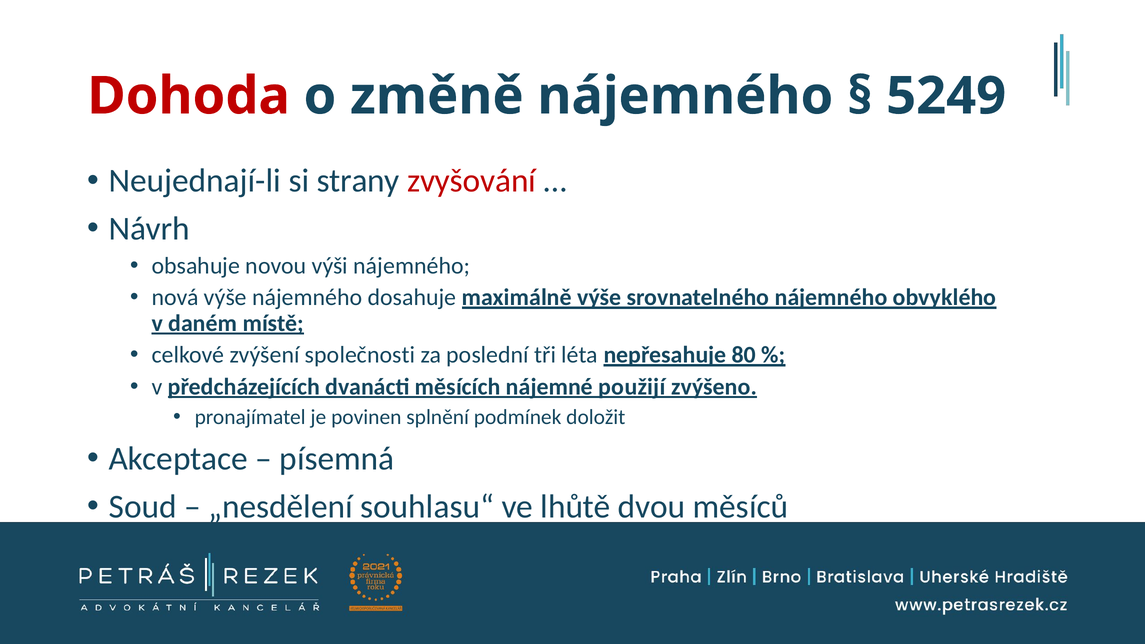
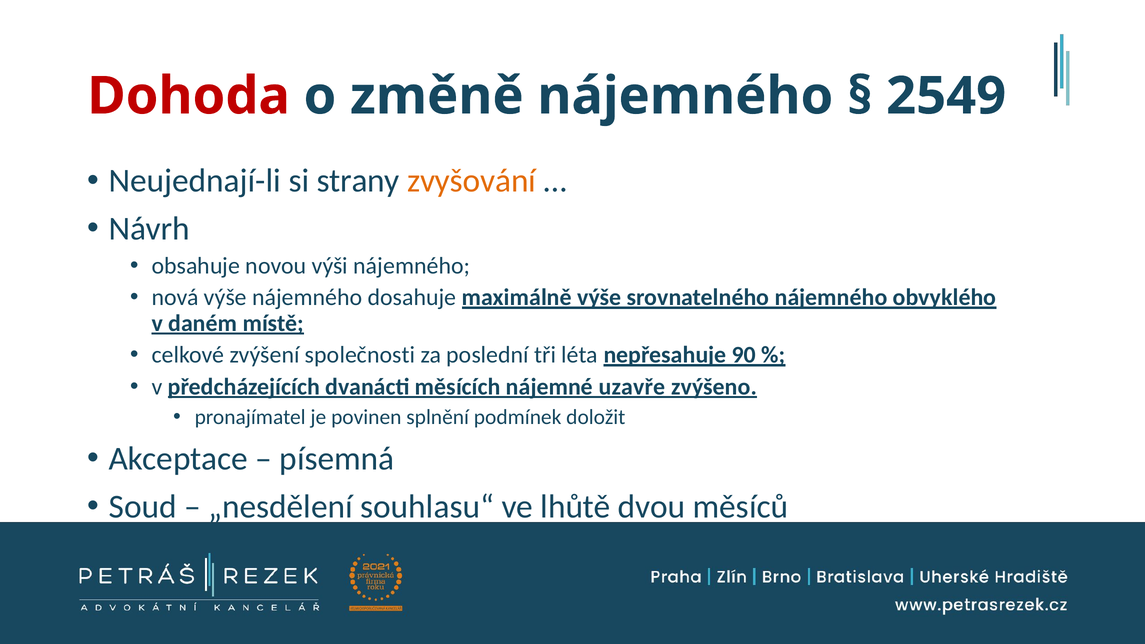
5249: 5249 -> 2549 (946, 96)
zvyšování colour: red -> orange (472, 181)
80: 80 -> 90 (744, 355)
použijí: použijí -> uzavře (632, 387)
